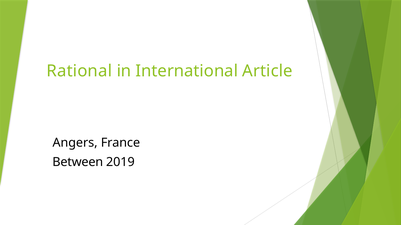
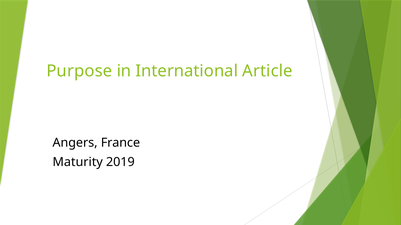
Rational: Rational -> Purpose (79, 71)
Between: Between -> Maturity (78, 162)
